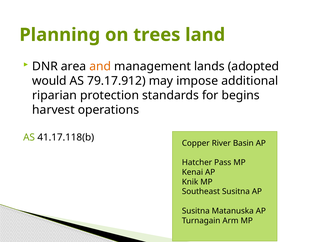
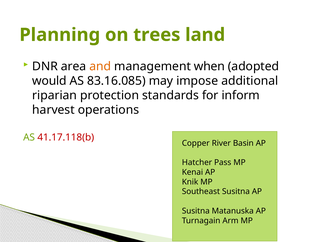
lands: lands -> when (209, 66)
79.17.912: 79.17.912 -> 83.16.085 (116, 81)
begins: begins -> inform (241, 95)
41.17.118(b colour: black -> red (66, 137)
